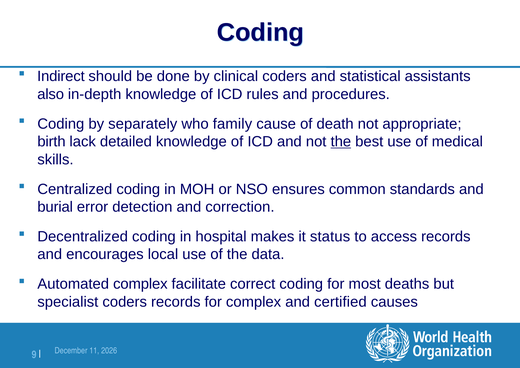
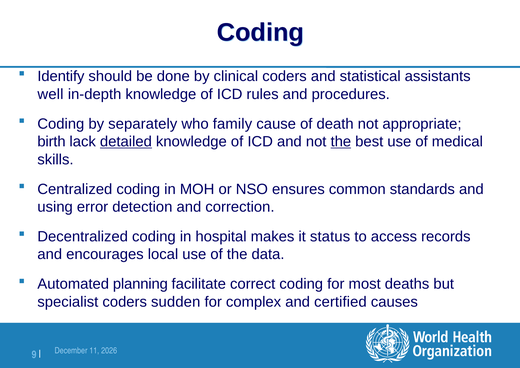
Indirect: Indirect -> Identify (61, 76)
also: also -> well (50, 94)
detailed underline: none -> present (126, 142)
burial: burial -> using (55, 207)
Automated complex: complex -> planning (140, 284)
coders records: records -> sudden (176, 302)
